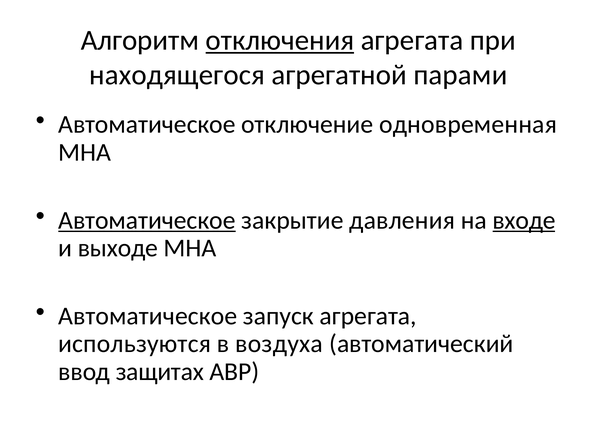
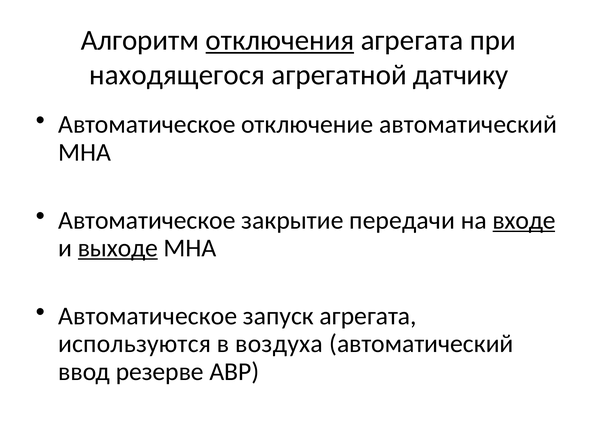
парами: парами -> датчику (461, 75)
отключение одновременная: одновременная -> автоматический (468, 125)
Автоматическое underline: present -> none (147, 221)
давления: давления -> передачи (402, 221)
выходе underline: none -> present (118, 248)
защитах: защитах -> резерве (160, 372)
